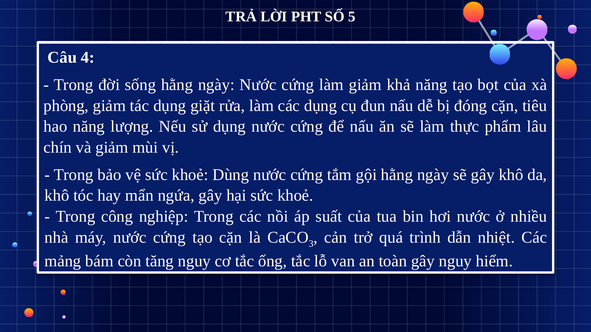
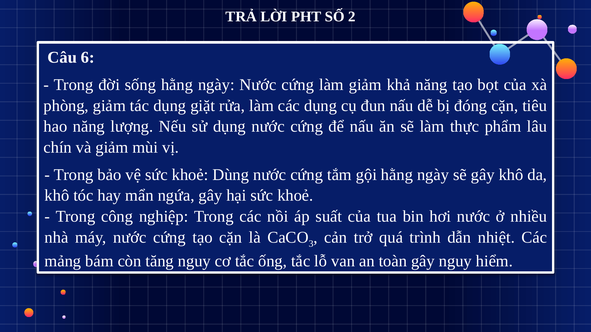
5: 5 -> 2 (352, 17)
4: 4 -> 6 (88, 57)
